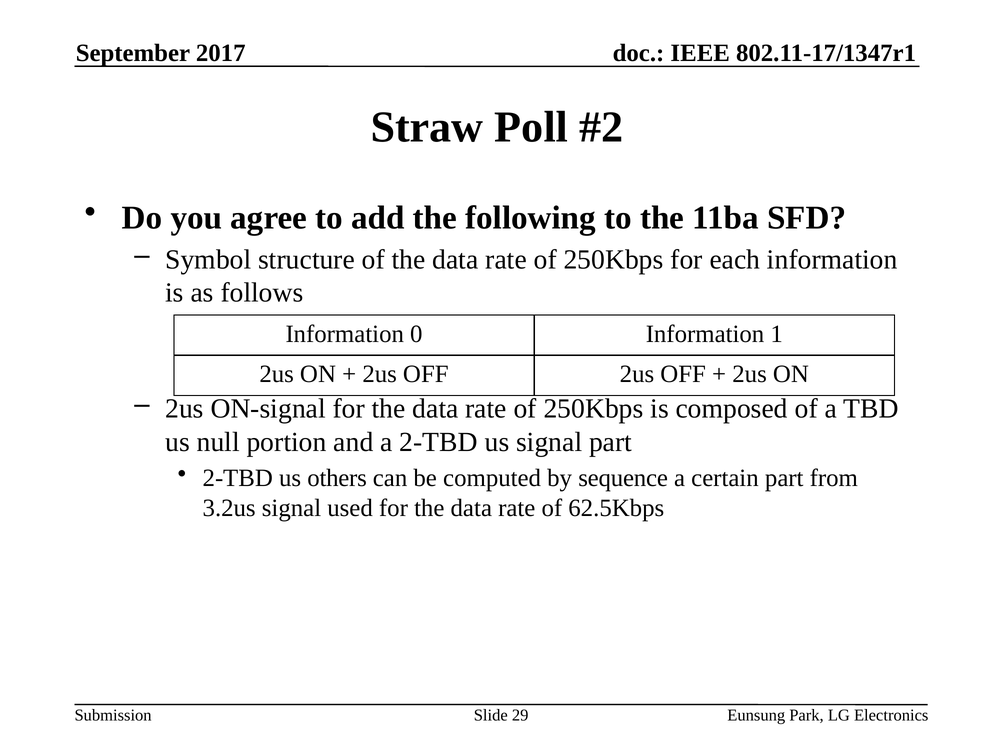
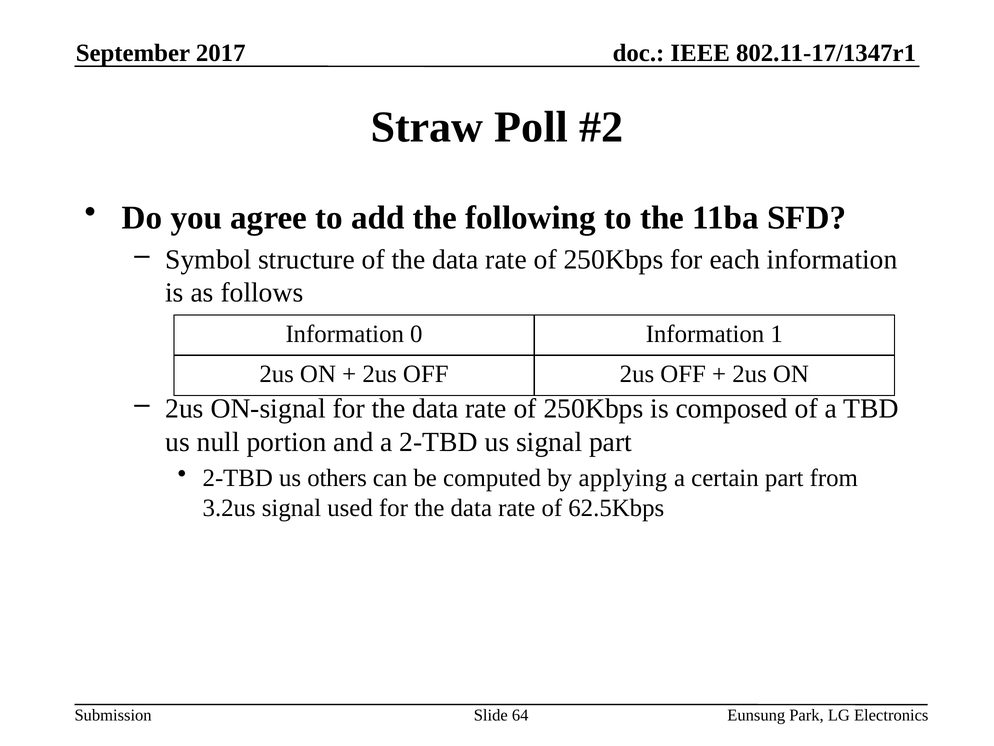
sequence: sequence -> applying (623, 478)
29: 29 -> 64 (520, 715)
